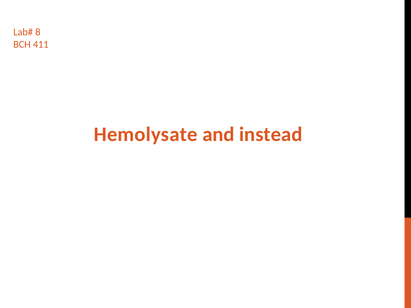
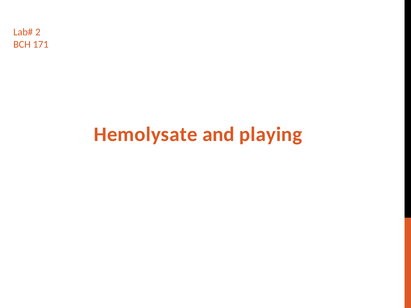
8: 8 -> 2 (38, 32)
411: 411 -> 171 (41, 45)
instead: instead -> playing (271, 135)
